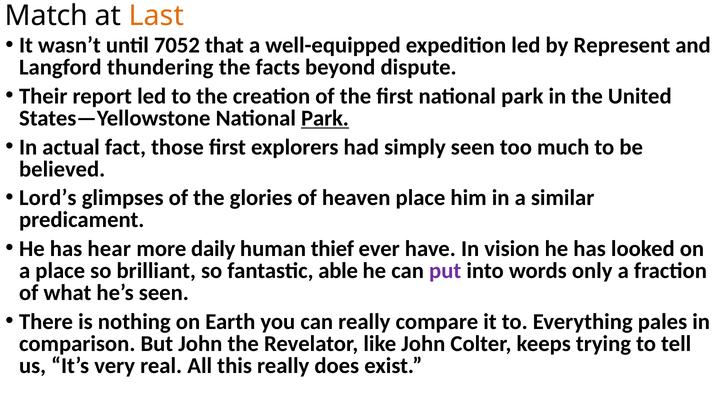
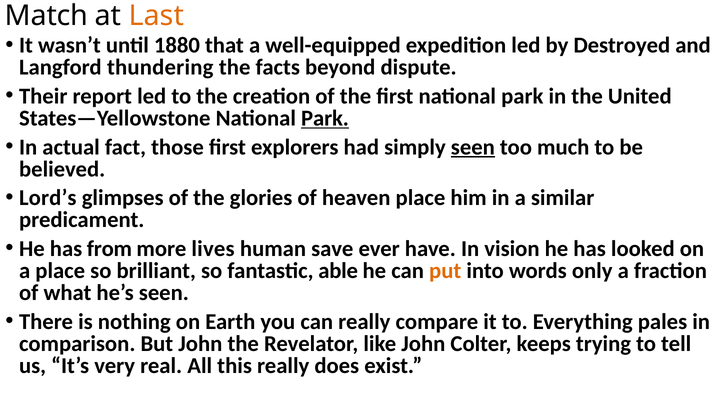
7052: 7052 -> 1880 (177, 45)
Represent: Represent -> Destroyed (622, 45)
seen underline: none -> present (473, 147)
hear: hear -> from (109, 249)
daily: daily -> lives (213, 249)
thief: thief -> save (332, 249)
put colour: purple -> orange (445, 271)
